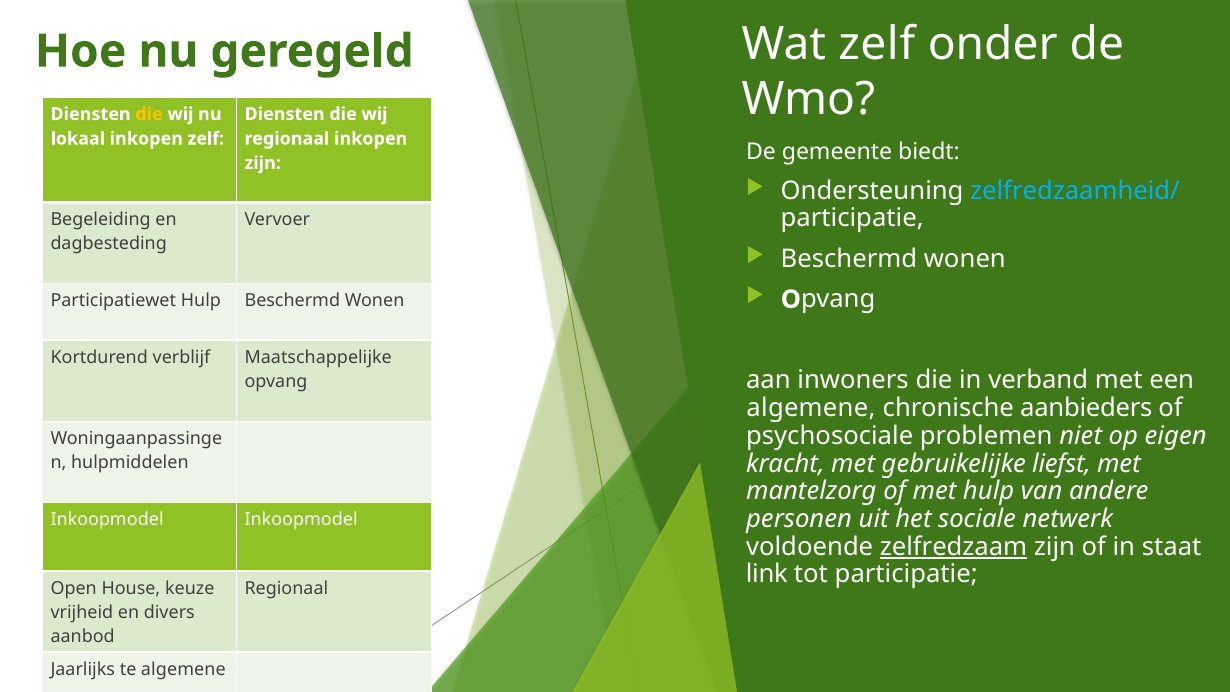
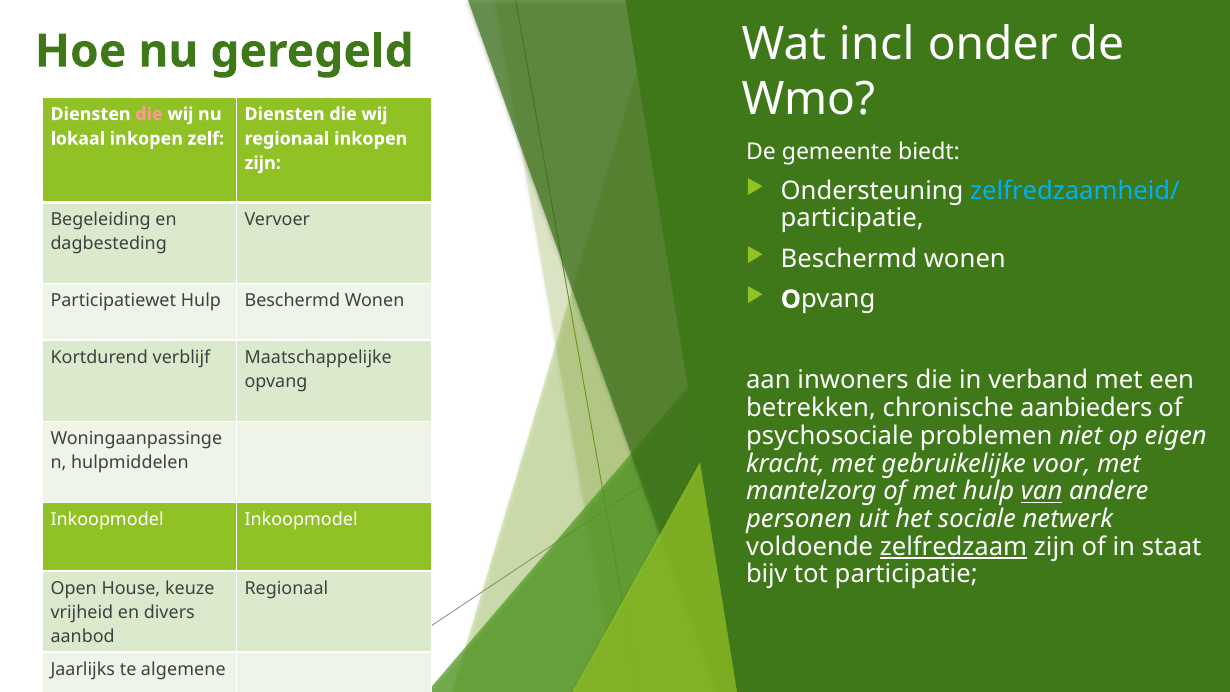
Wat zelf: zelf -> incl (877, 44)
die colour: yellow -> pink (149, 114)
algemene: algemene -> betrekken (811, 408)
liefst: liefst -> voor (1061, 464)
van underline: none -> present (1042, 491)
link: link -> bijv (767, 574)
